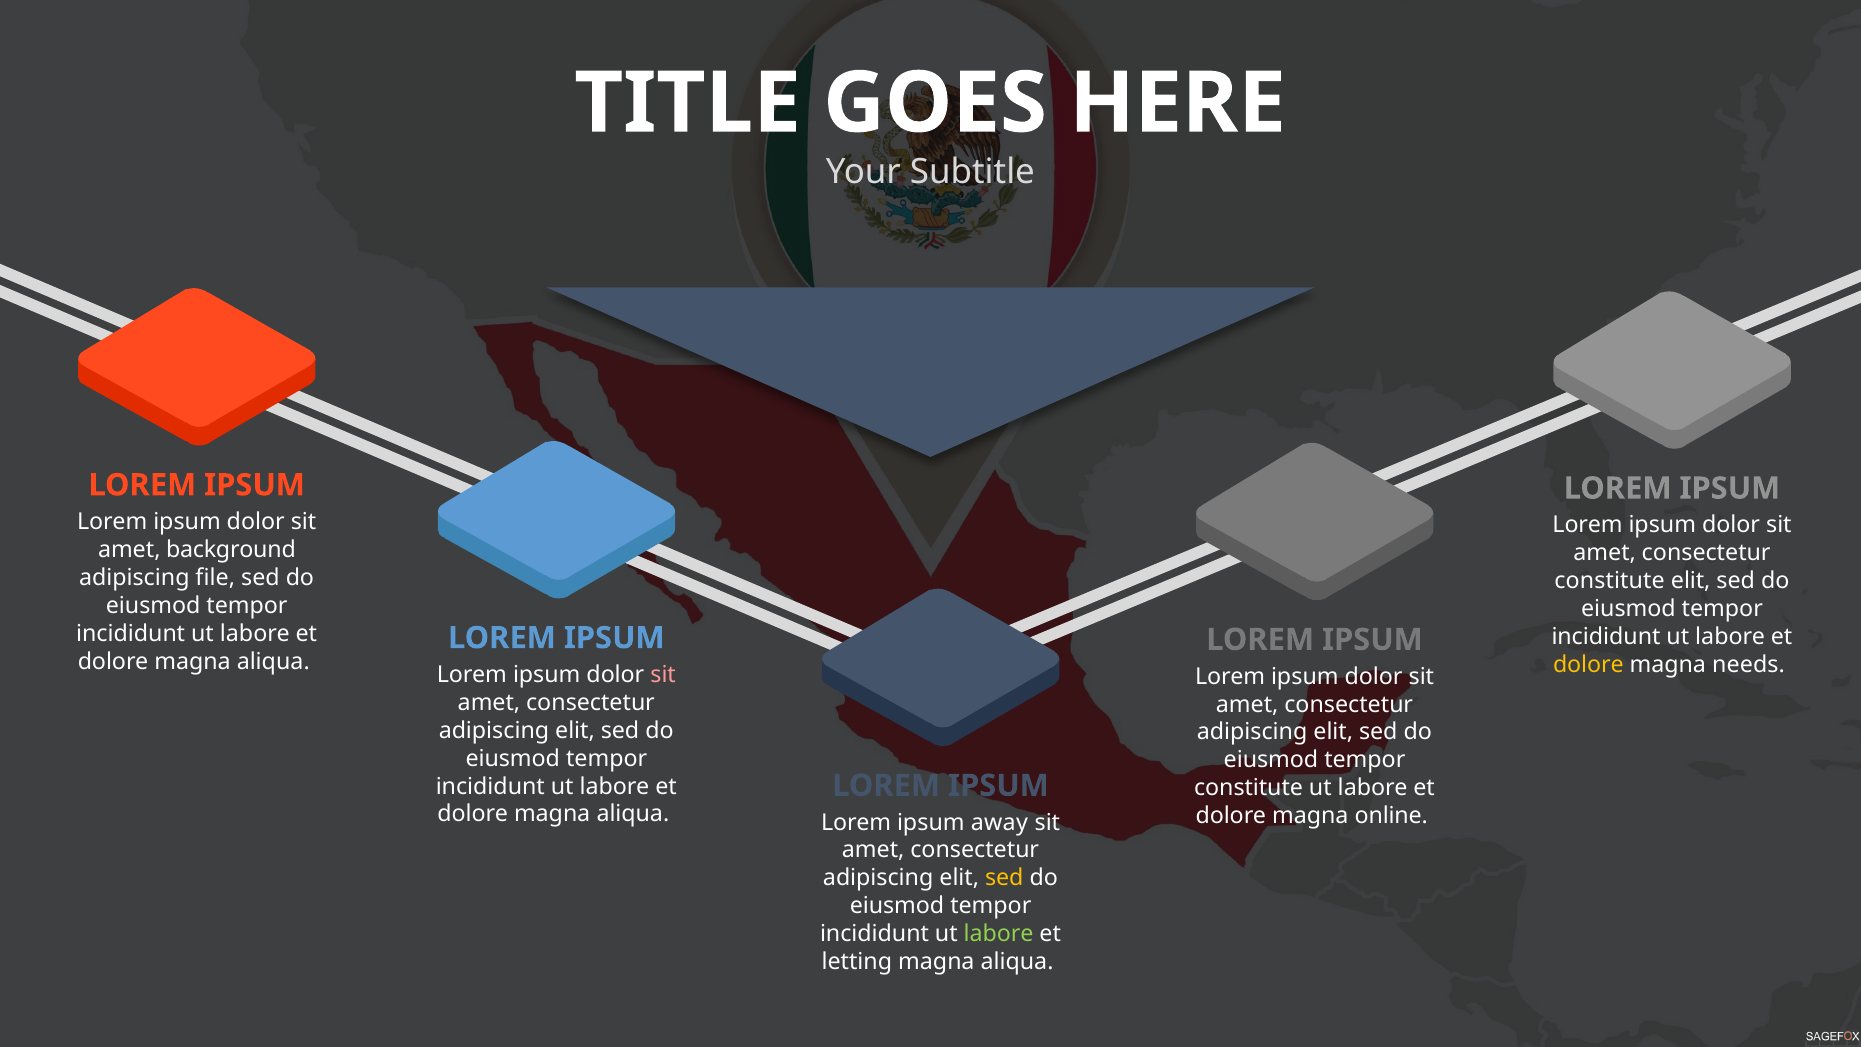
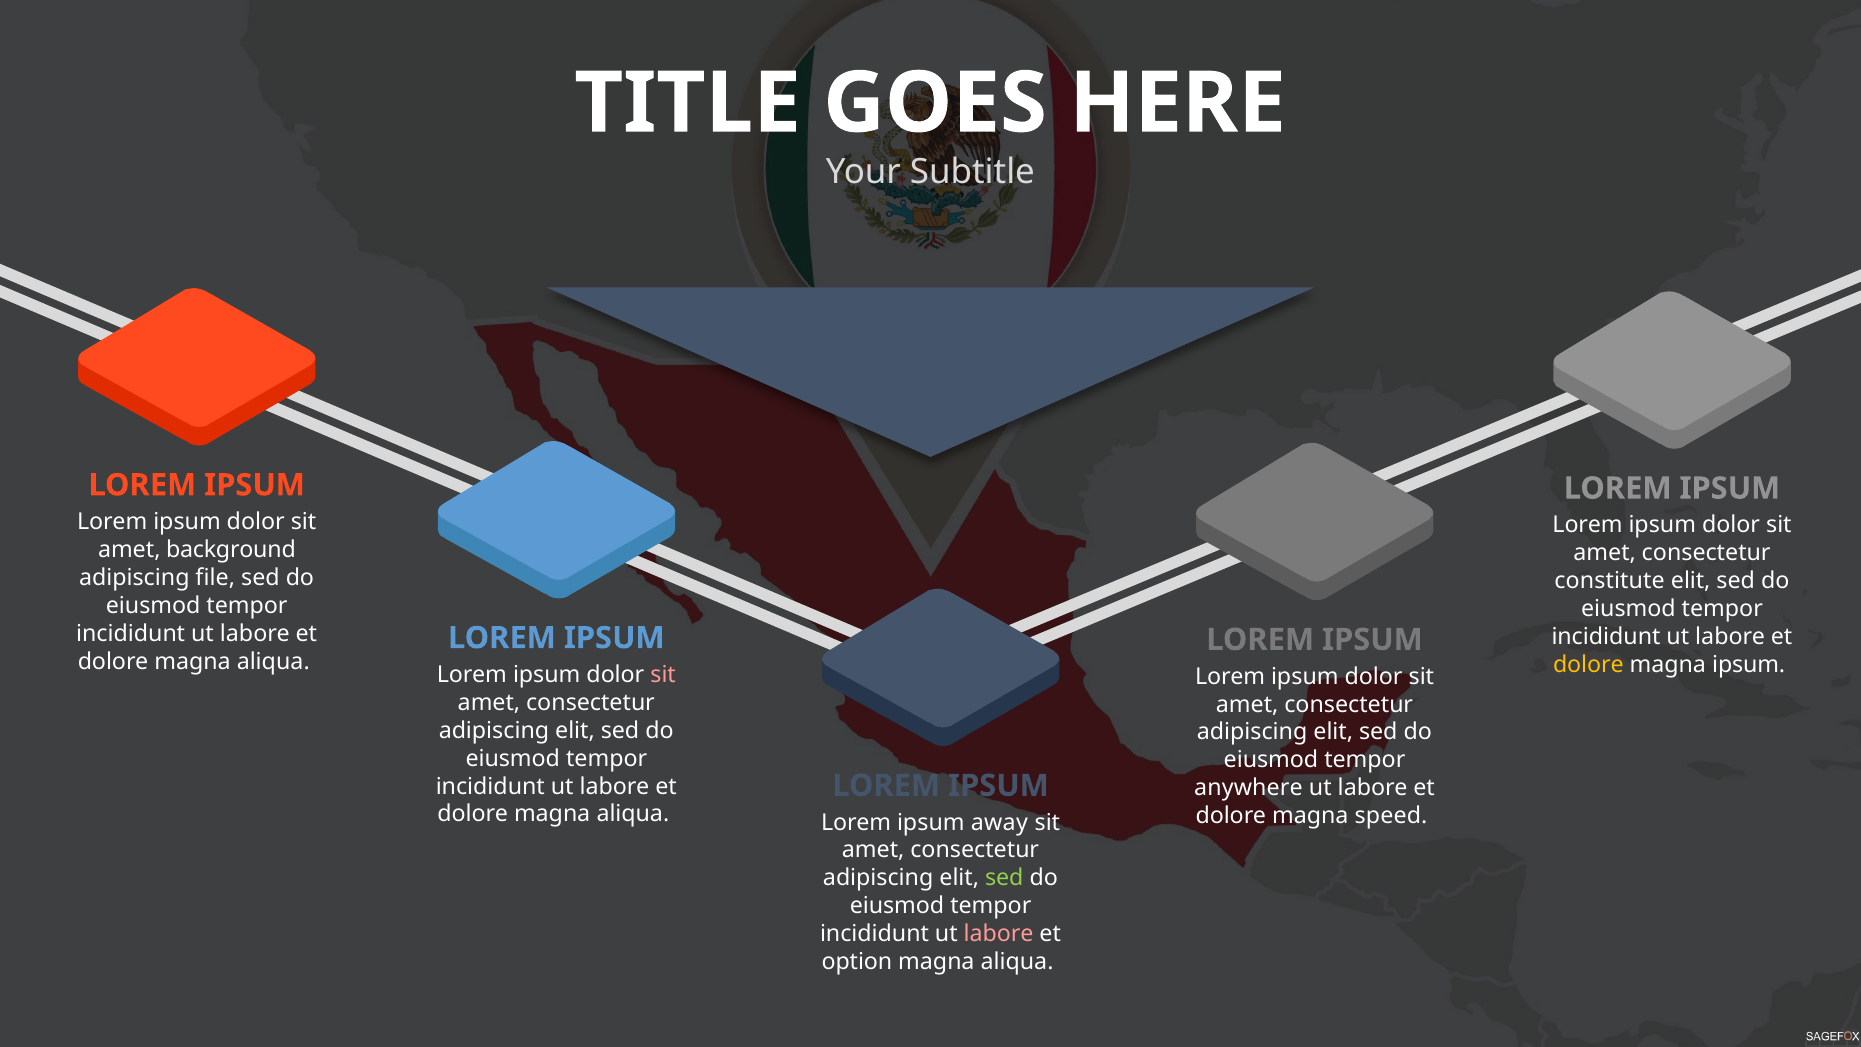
magna needs: needs -> ipsum (1749, 665)
constitute: constitute -> anywhere (1248, 788)
online: online -> speed (1391, 816)
sed colour: yellow -> light green (1004, 878)
labore colour: light green -> pink (999, 934)
letting: letting -> option (857, 962)
